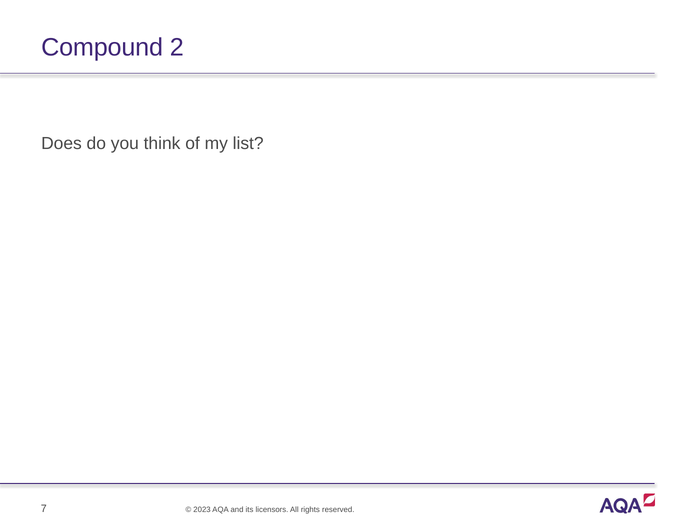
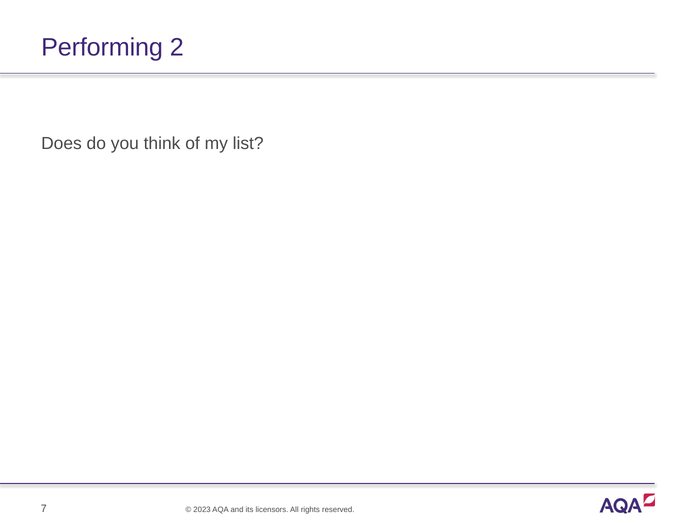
Compound: Compound -> Performing (102, 47)
